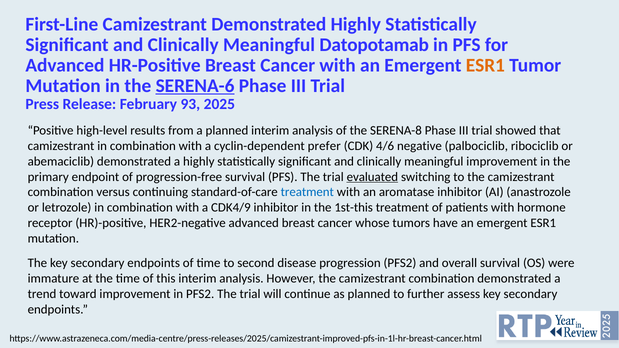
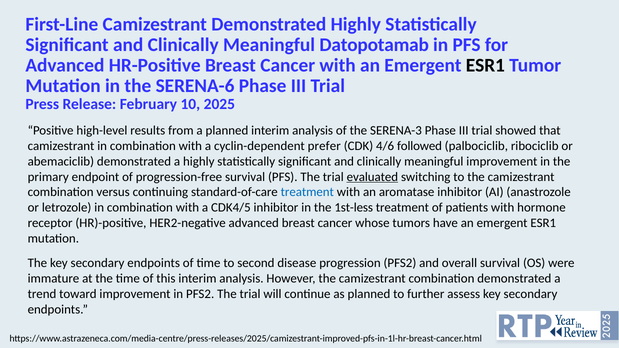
ESR1 colour: orange -> black (485, 65)
SERENA-6 underline: present -> none (195, 86)
93: 93 -> 10 (190, 104)
SERENA-8: SERENA-8 -> SERENA-3 (396, 130)
negative: negative -> followed (420, 146)
CDK4/9: CDK4/9 -> CDK4/5 (231, 208)
1st-this: 1st-this -> 1st-less (354, 208)
